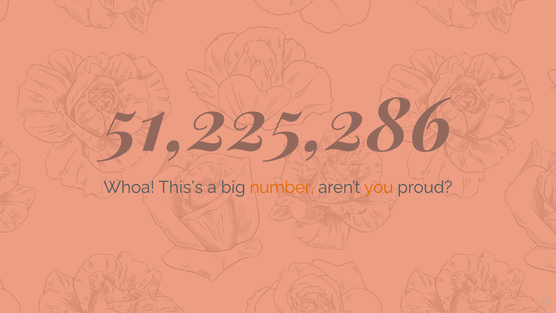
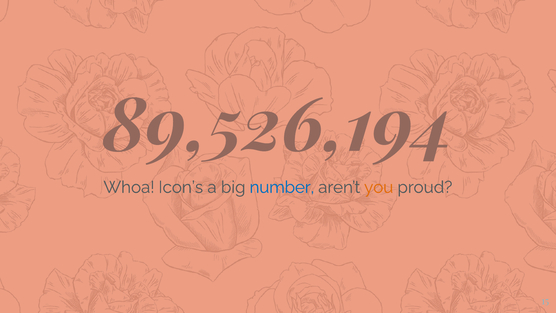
51,225,286: 51,225,286 -> 89,526,194 (278, 126)
This’s: This’s -> Icon’s (181, 187)
number colour: orange -> blue (282, 187)
